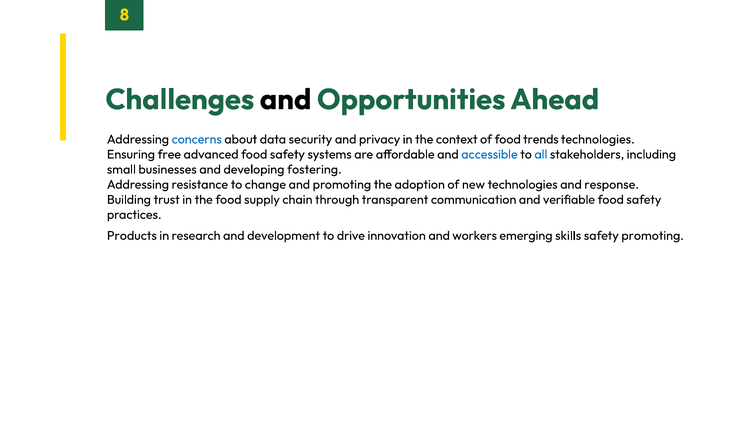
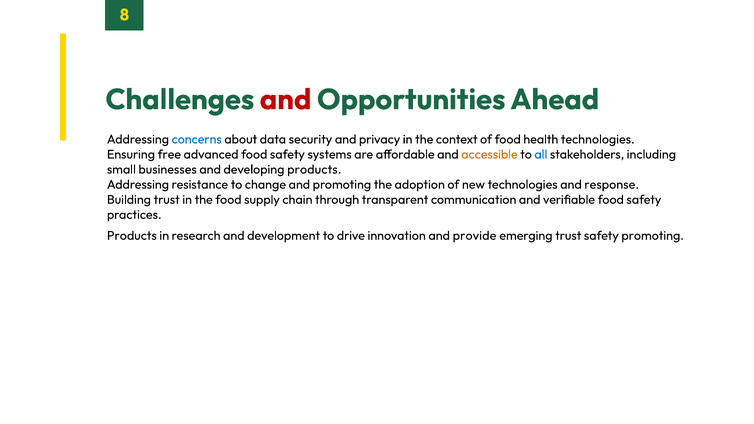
and colour: black -> red (286, 100)
trends: trends -> health (541, 139)
accessible colour: blue -> orange (489, 154)
developing fostering: fostering -> products (314, 170)
workers: workers -> provide (475, 236)
emerging skills: skills -> trust (568, 236)
